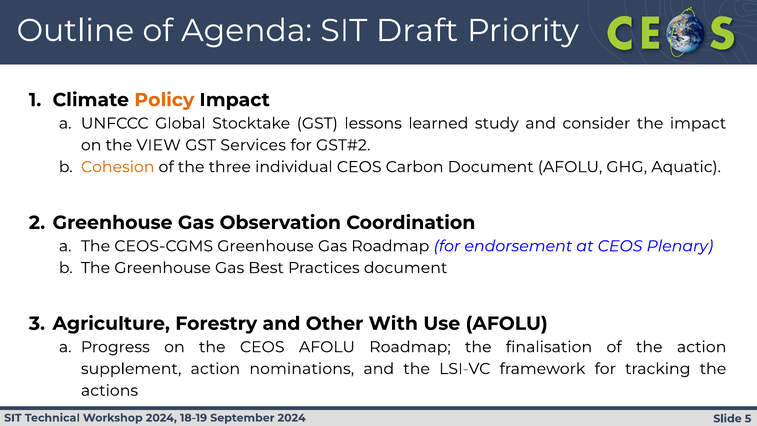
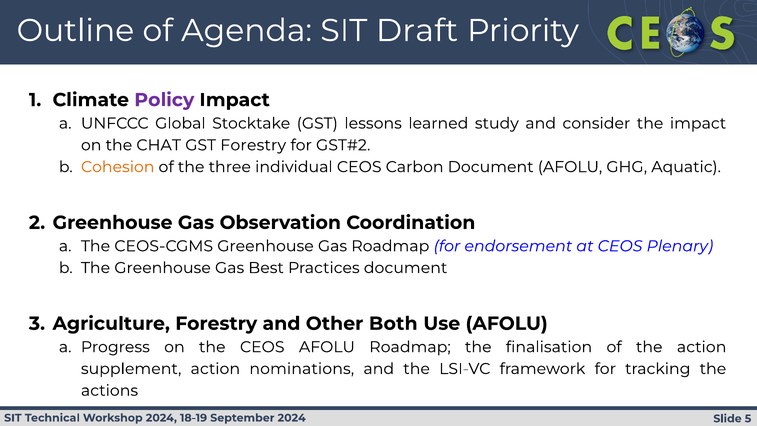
Policy colour: orange -> purple (164, 100)
VIEW: VIEW -> CHAT (159, 145)
GST Services: Services -> Forestry (253, 145)
With: With -> Both (393, 323)
